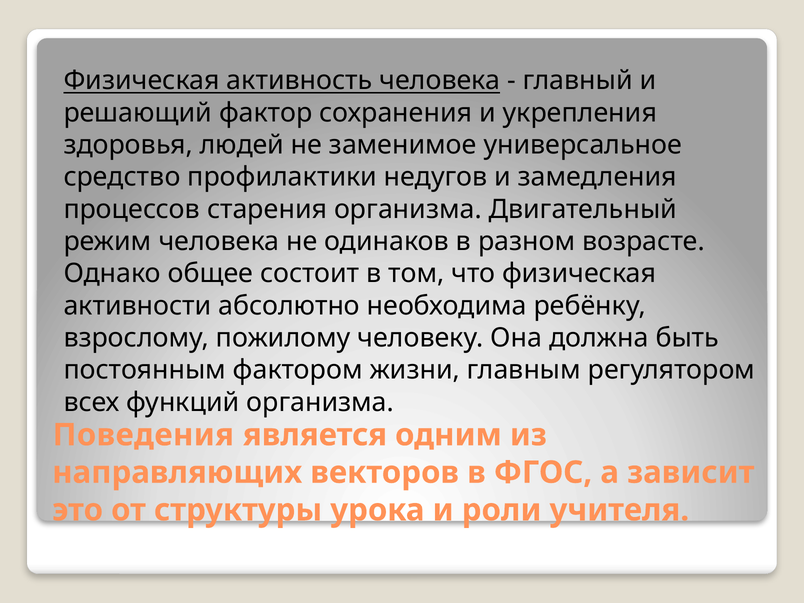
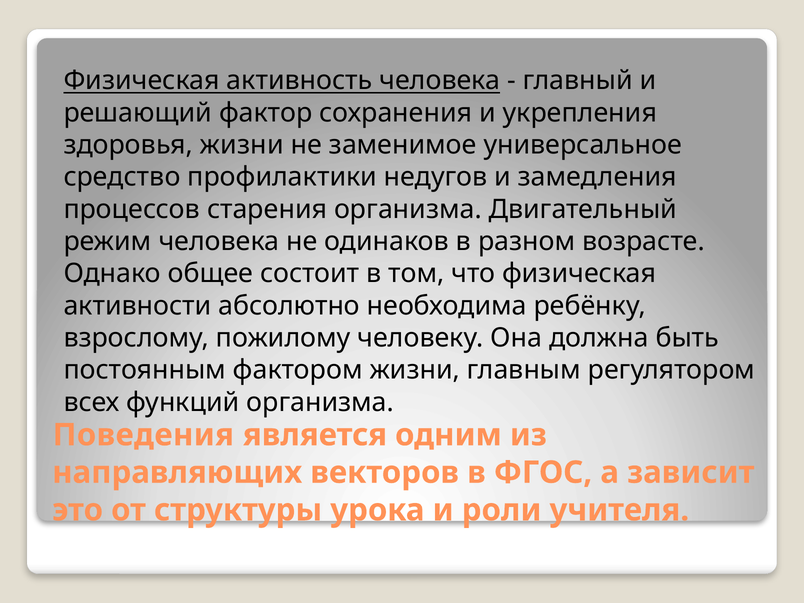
здоровья людей: людей -> жизни (242, 145)
